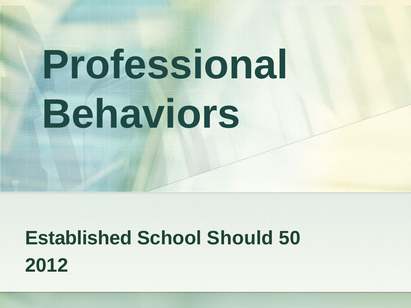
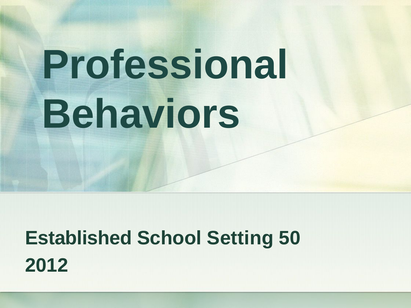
Should: Should -> Setting (240, 238)
